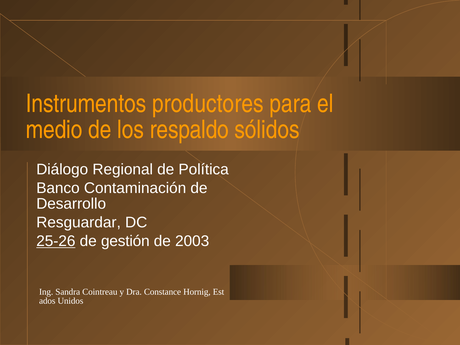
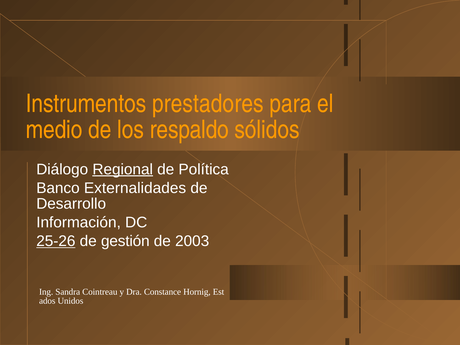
productores: productores -> prestadores (208, 104)
Regional underline: none -> present (123, 169)
Contaminación: Contaminación -> Externalidades (135, 188)
Resguardar: Resguardar -> Información (79, 222)
